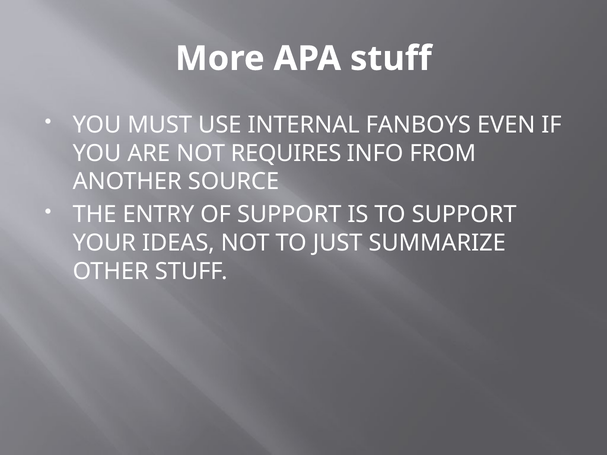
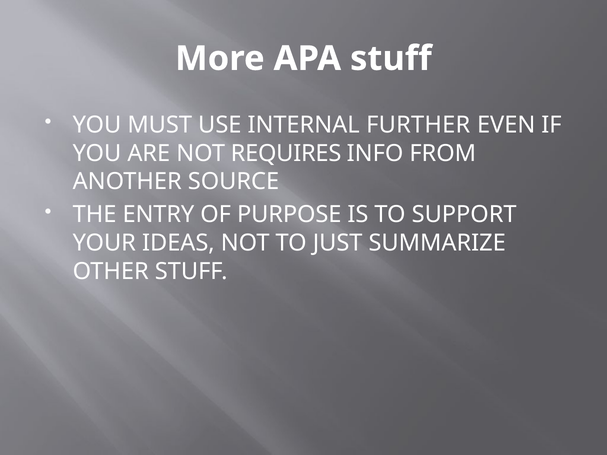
FANBOYS: FANBOYS -> FURTHER (418, 125)
OF SUPPORT: SUPPORT -> PURPOSE (289, 215)
